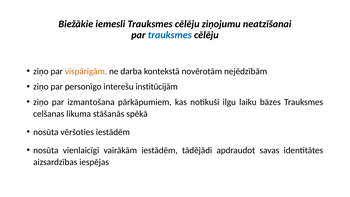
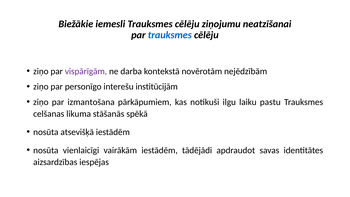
vispārīgām colour: orange -> purple (86, 71)
bāzes: bāzes -> pastu (270, 102)
vēršoties: vēršoties -> atsevišķā (77, 132)
